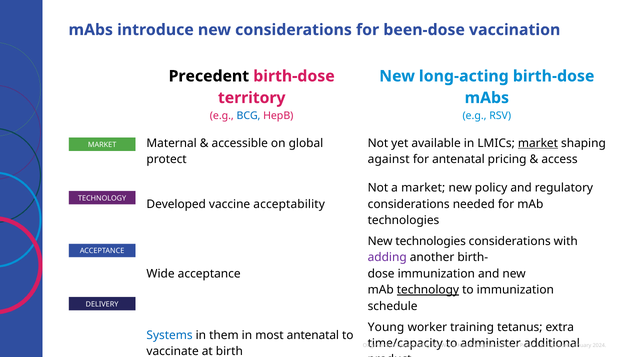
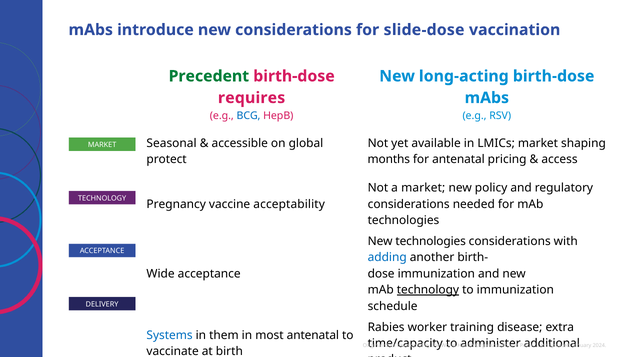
been-dose: been-dose -> slide-dose (424, 30)
Precedent colour: black -> green (209, 76)
territory: territory -> requires (252, 98)
Maternal: Maternal -> Seasonal (172, 143)
market underline: present -> none (538, 143)
against: against -> months (389, 160)
Developed: Developed -> Pregnancy (176, 204)
adding colour: purple -> blue (387, 258)
Young: Young -> Rabies (386, 327)
tetanus: tetanus -> disease (520, 327)
